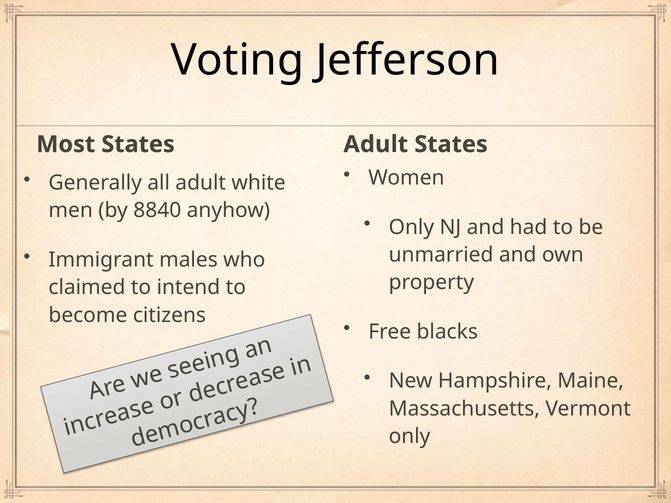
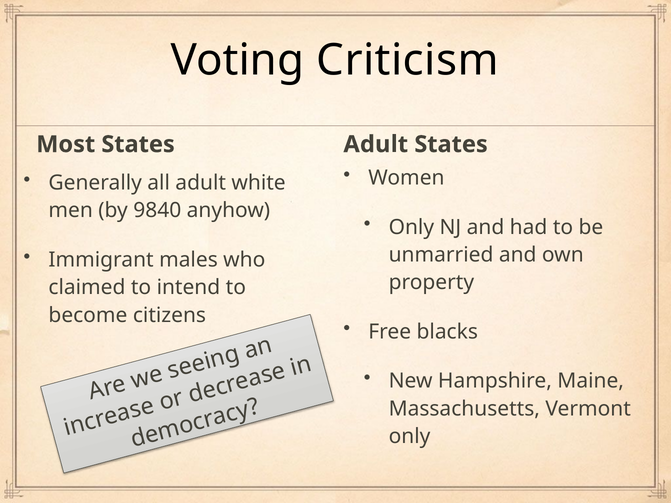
Jefferson: Jefferson -> Criticism (408, 60)
8840: 8840 -> 9840 (157, 211)
